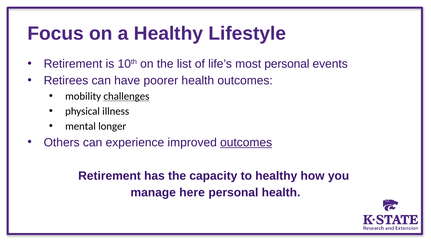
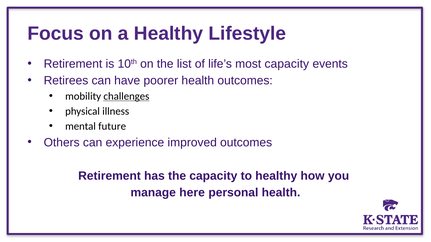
most personal: personal -> capacity (287, 64)
longer: longer -> future (112, 127)
outcomes underline: present -> none (246, 143)
